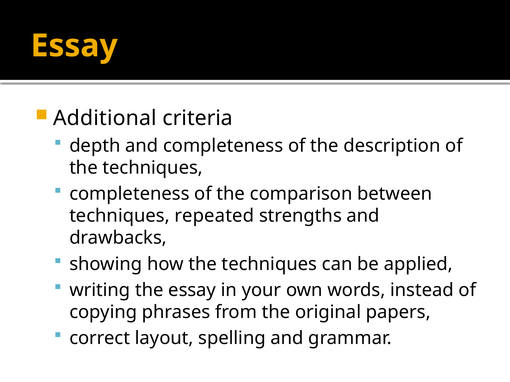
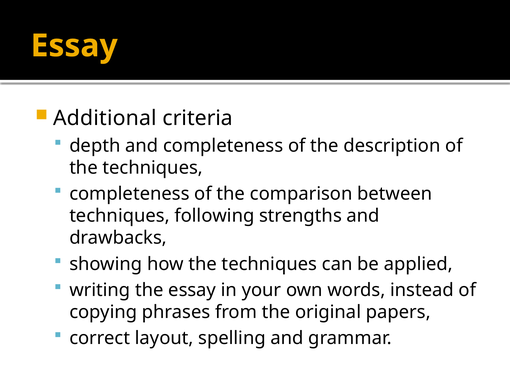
repeated: repeated -> following (214, 216)
